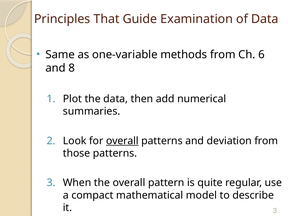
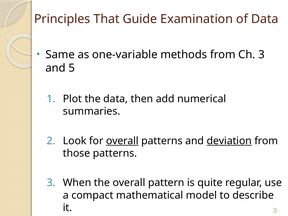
Ch 6: 6 -> 3 (261, 55)
8: 8 -> 5 (72, 68)
deviation underline: none -> present (229, 141)
